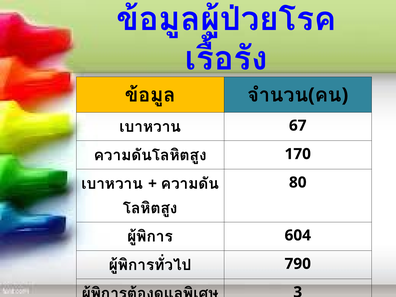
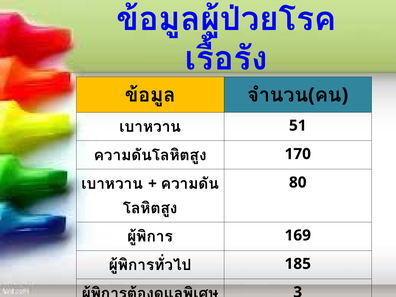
67: 67 -> 51 (298, 126)
604: 604 -> 169 (298, 235)
790: 790 -> 185 (298, 264)
